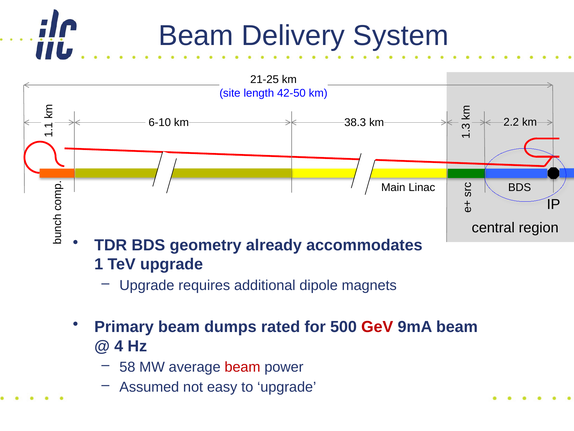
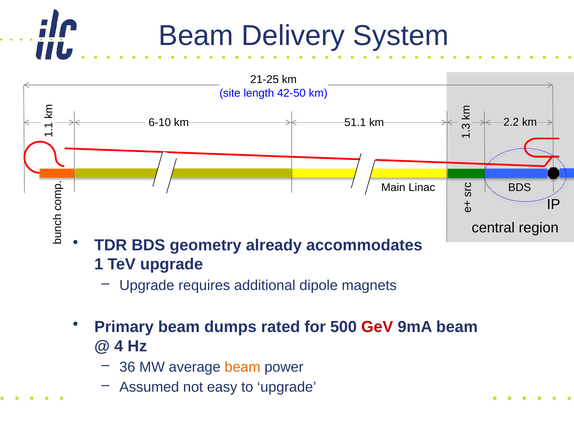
38.3: 38.3 -> 51.1 (355, 122)
58: 58 -> 36 (127, 367)
beam colour: red -> orange (242, 367)
